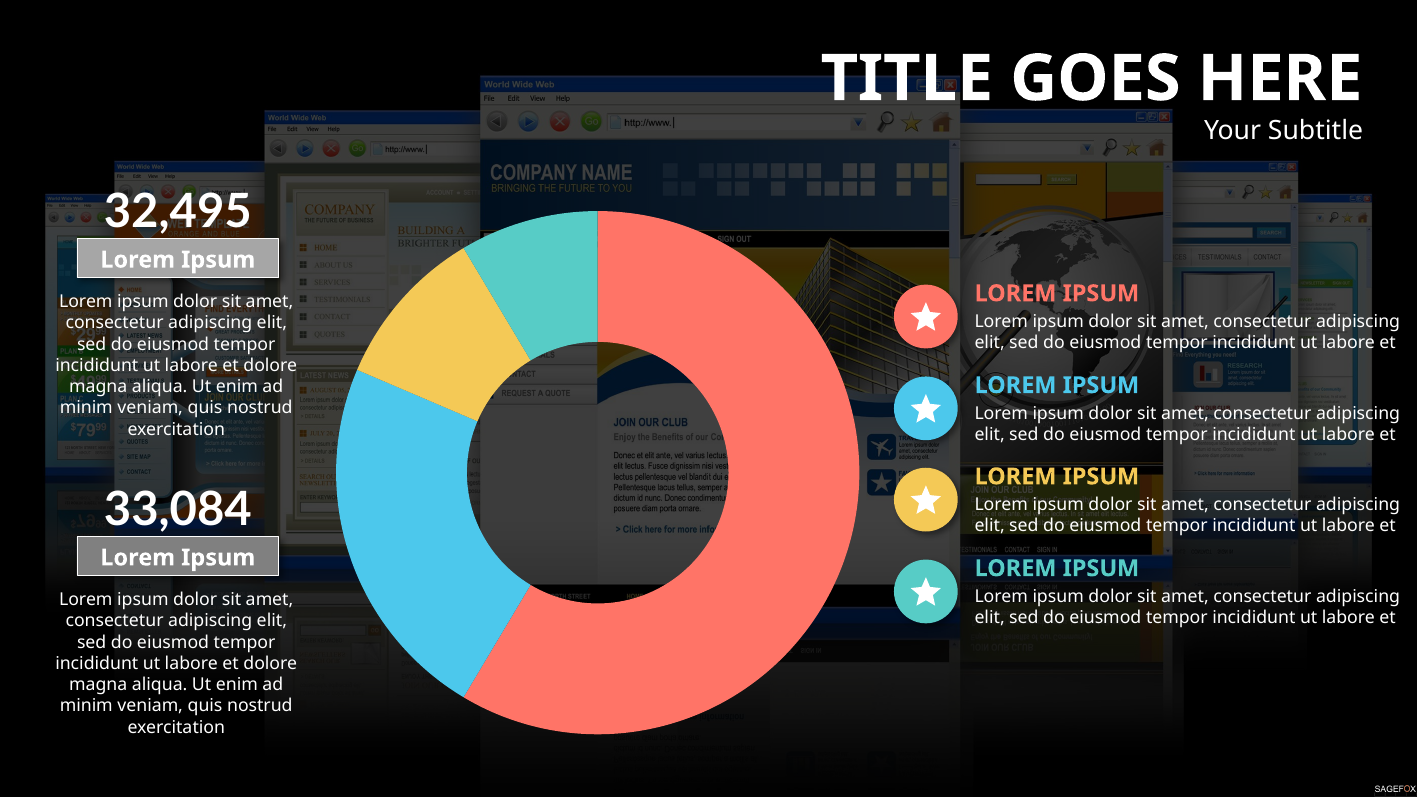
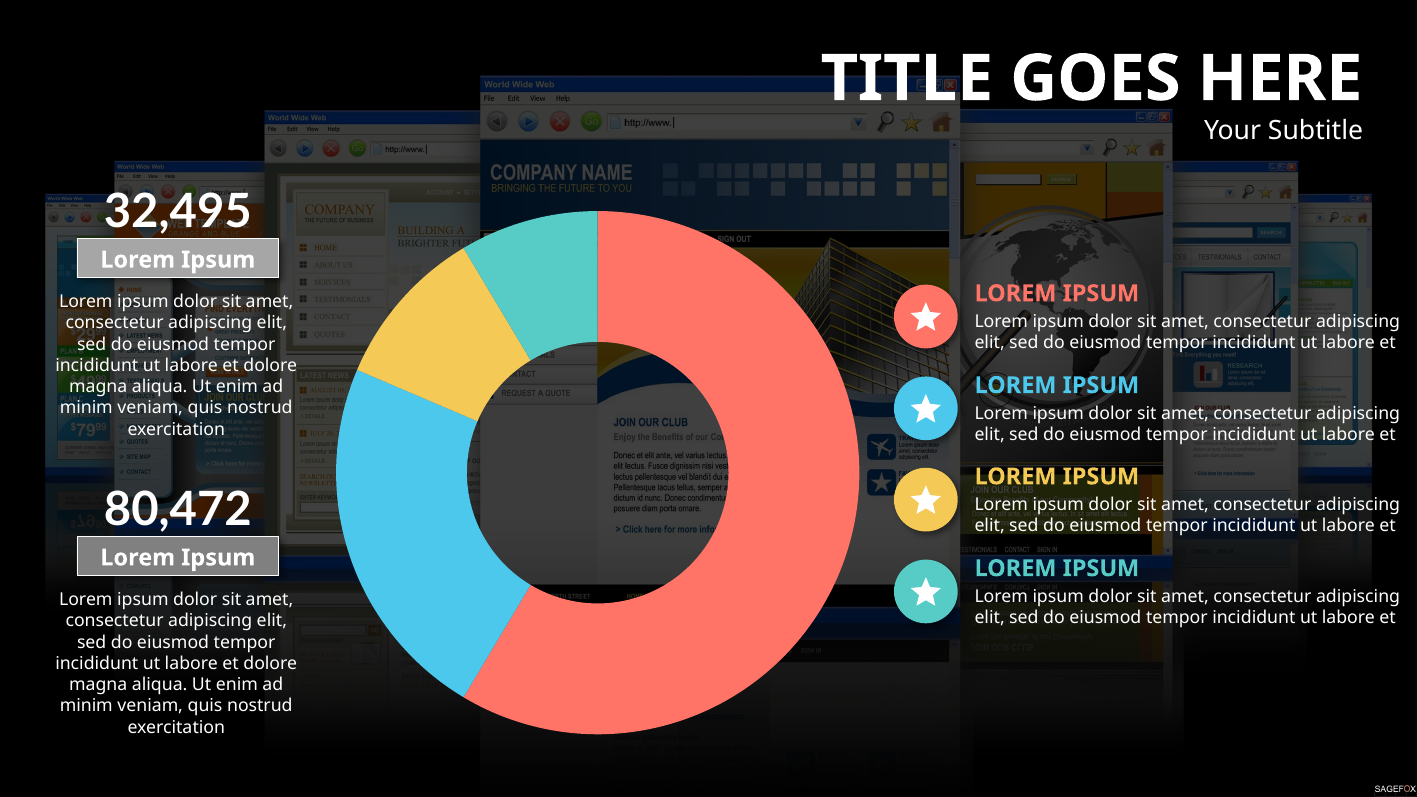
33,084: 33,084 -> 80,472 (178, 510)
